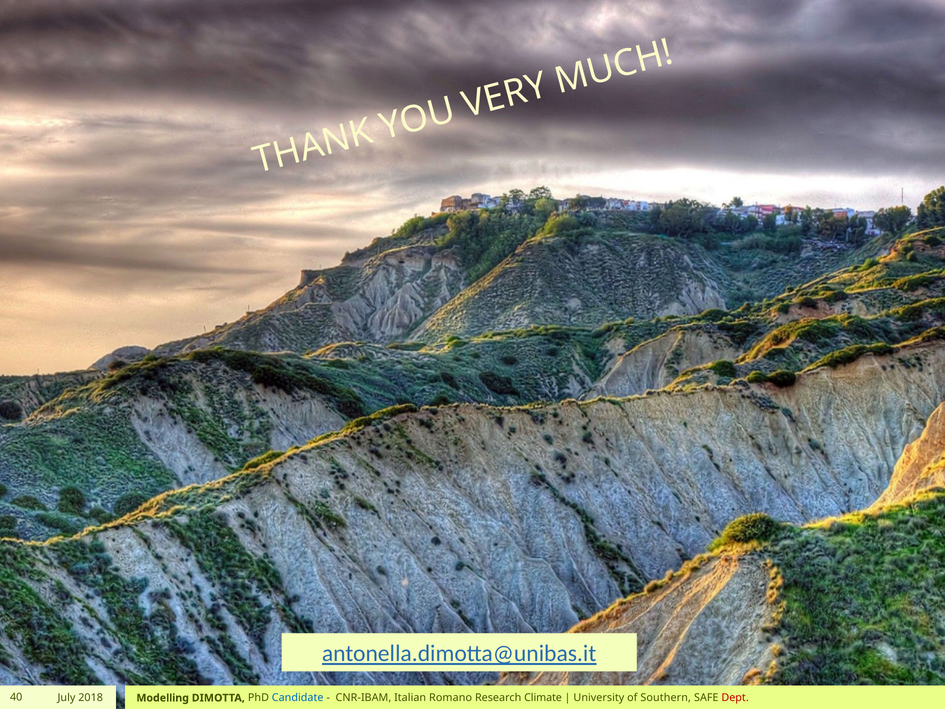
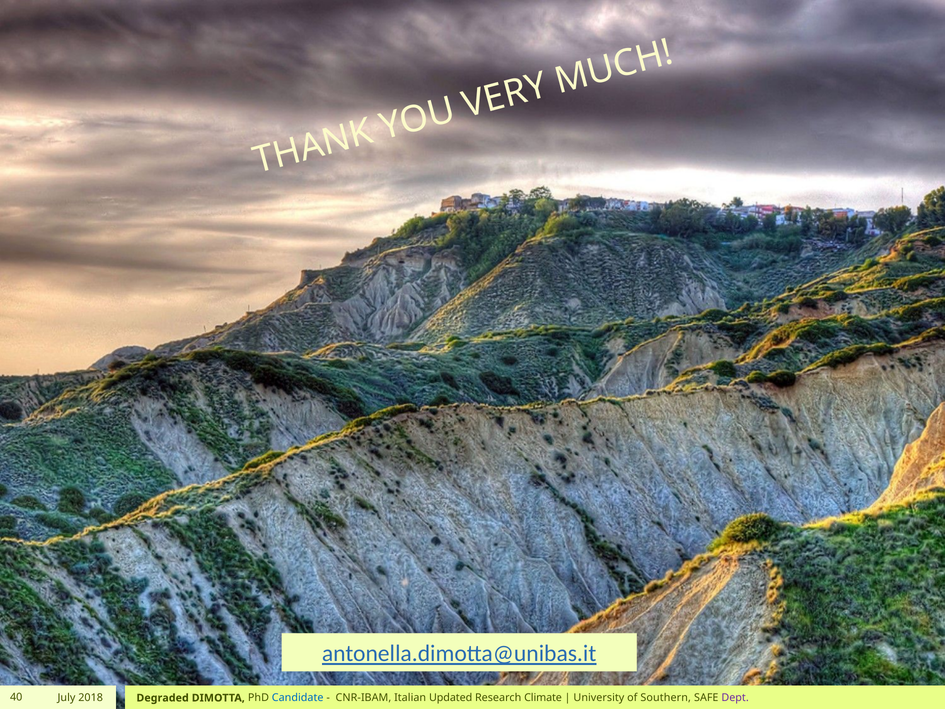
Modelling: Modelling -> Degraded (163, 698)
Romano: Romano -> Updated (451, 698)
Dept colour: red -> purple (735, 698)
